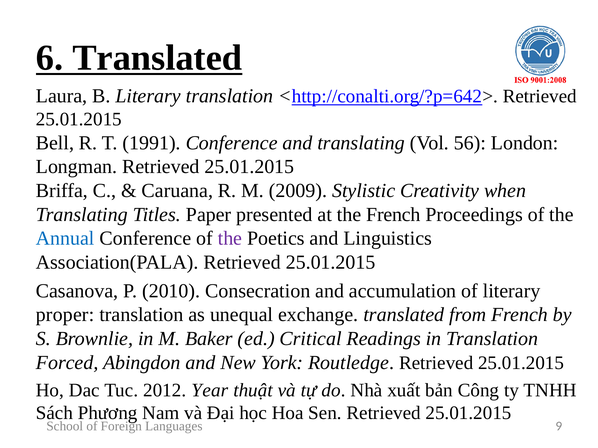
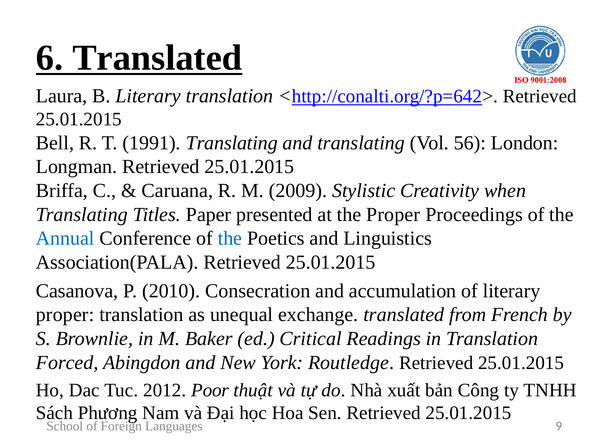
1991 Conference: Conference -> Translating (232, 143)
the French: French -> Proper (393, 215)
the colour: purple -> blue (230, 239)
Year: Year -> Poor (210, 391)
